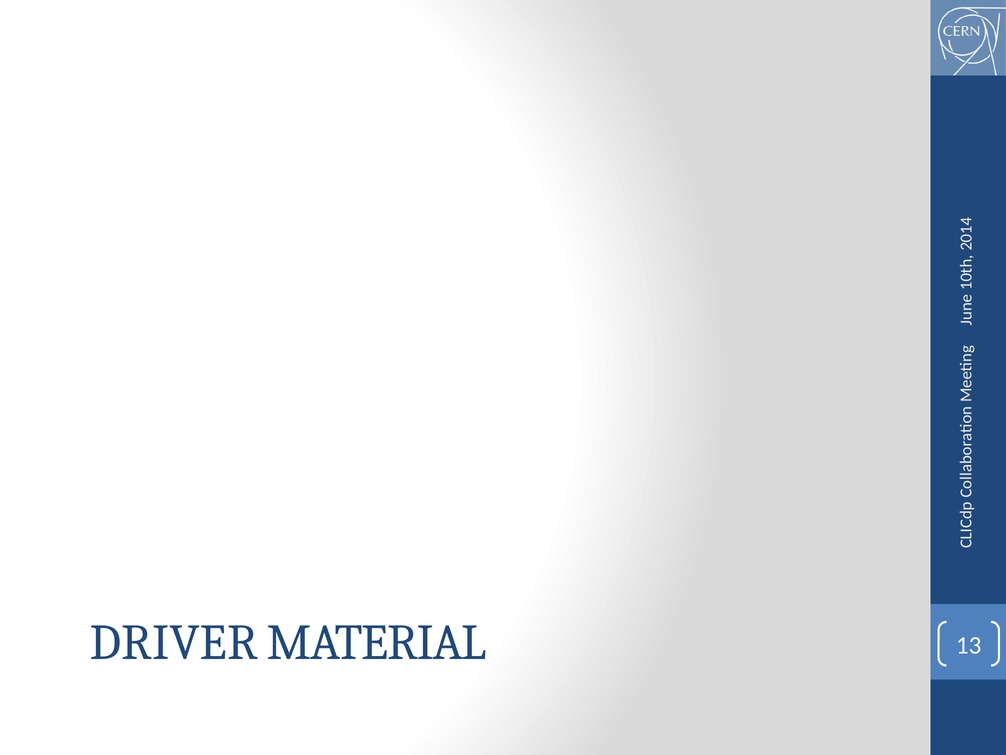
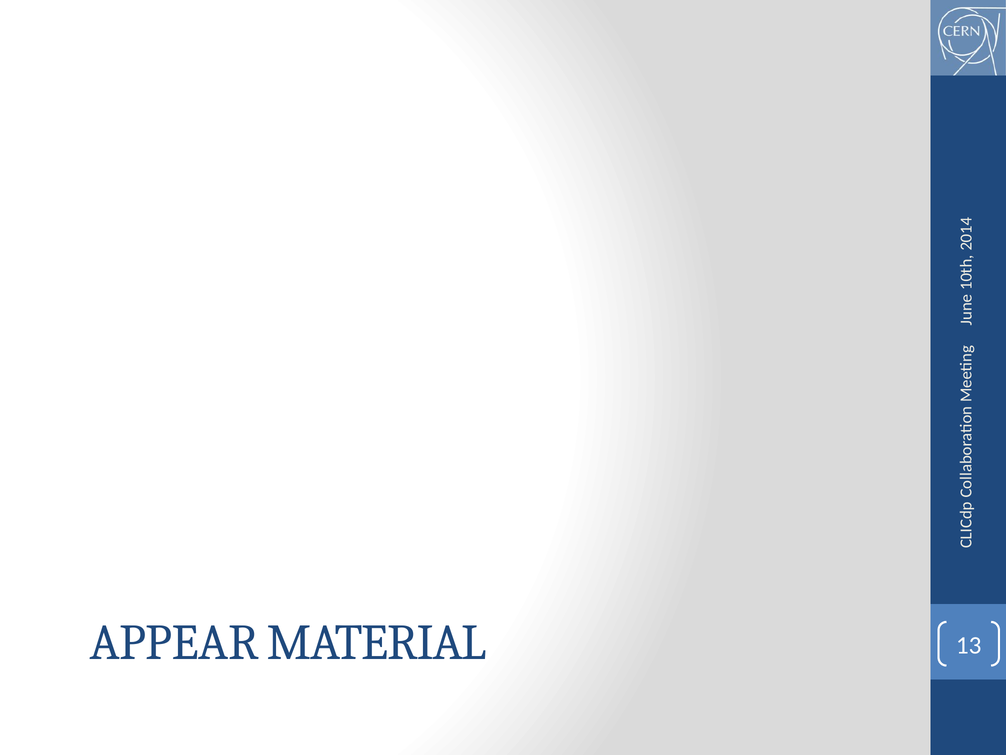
DRIVER: DRIVER -> APPEAR (174, 642)
